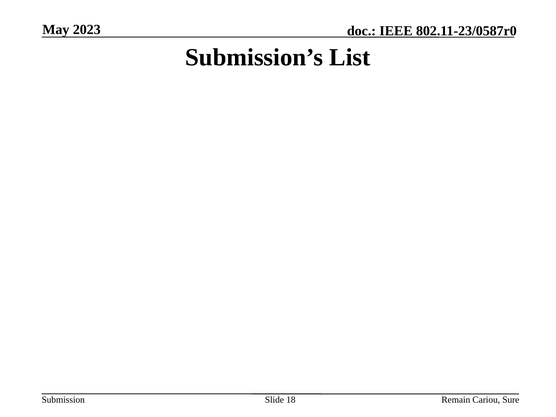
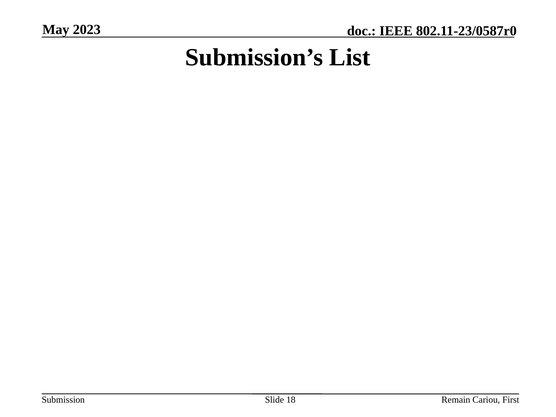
Sure: Sure -> First (511, 400)
